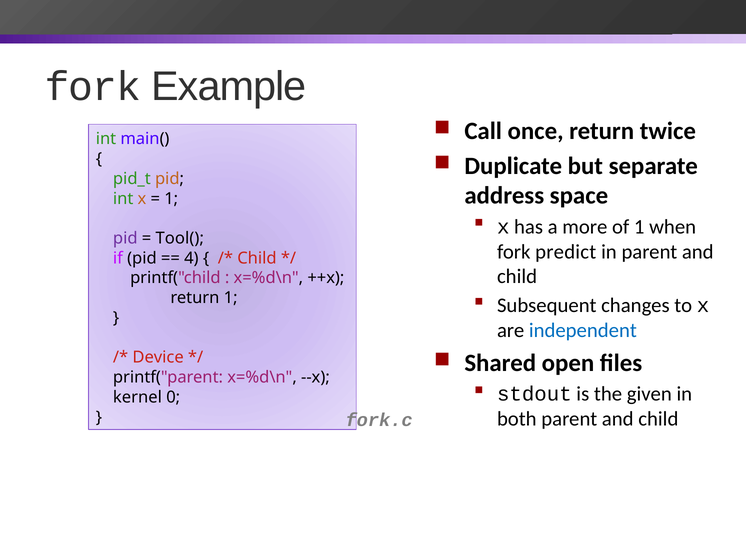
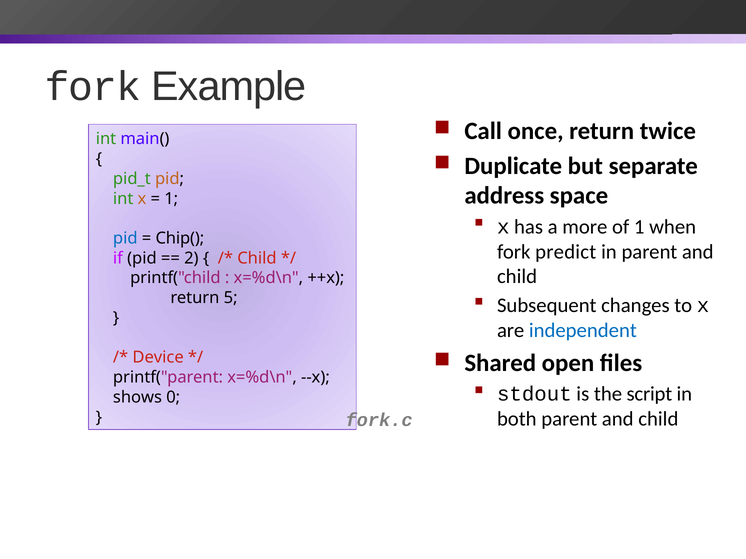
pid colour: purple -> blue (125, 239)
Tool(: Tool( -> Chip( (180, 239)
4: 4 -> 2 (191, 258)
return 1: 1 -> 5 (231, 298)
given: given -> script (649, 394)
kernel: kernel -> shows (138, 398)
